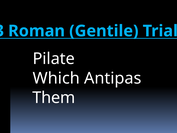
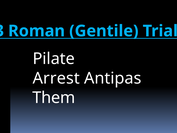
Which: Which -> Arrest (56, 78)
